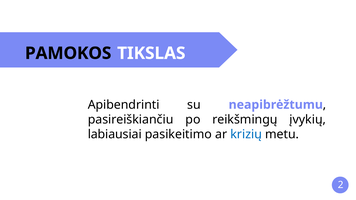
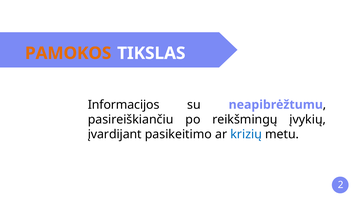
PAMOKOS colour: black -> orange (68, 53)
Apibendrinti: Apibendrinti -> Informacijos (124, 105)
labiausiai: labiausiai -> įvardijant (115, 135)
